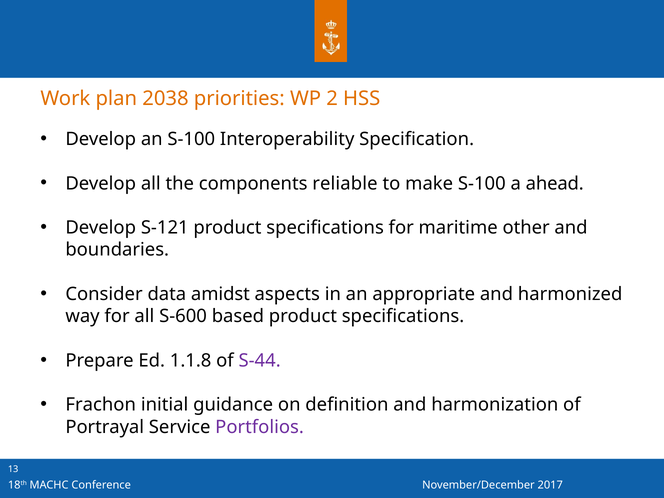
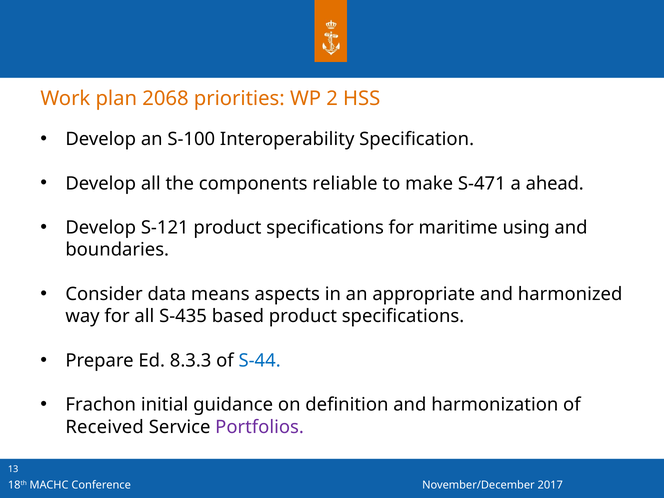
2038: 2038 -> 2068 (165, 99)
make S-100: S-100 -> S-471 (482, 183)
other: other -> using (526, 228)
amidst: amidst -> means (220, 294)
S-600: S-600 -> S-435 (183, 316)
1.1.8: 1.1.8 -> 8.3.3 (191, 361)
S-44 colour: purple -> blue (260, 361)
Portrayal: Portrayal -> Received (105, 427)
